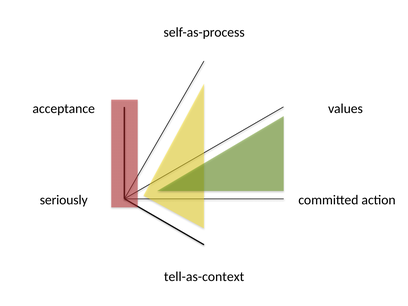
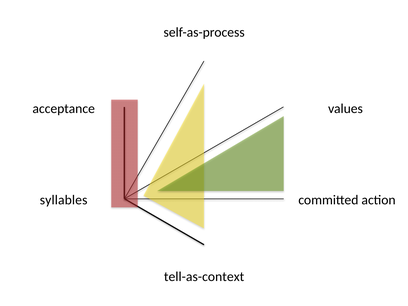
seriously: seriously -> syllables (64, 200)
